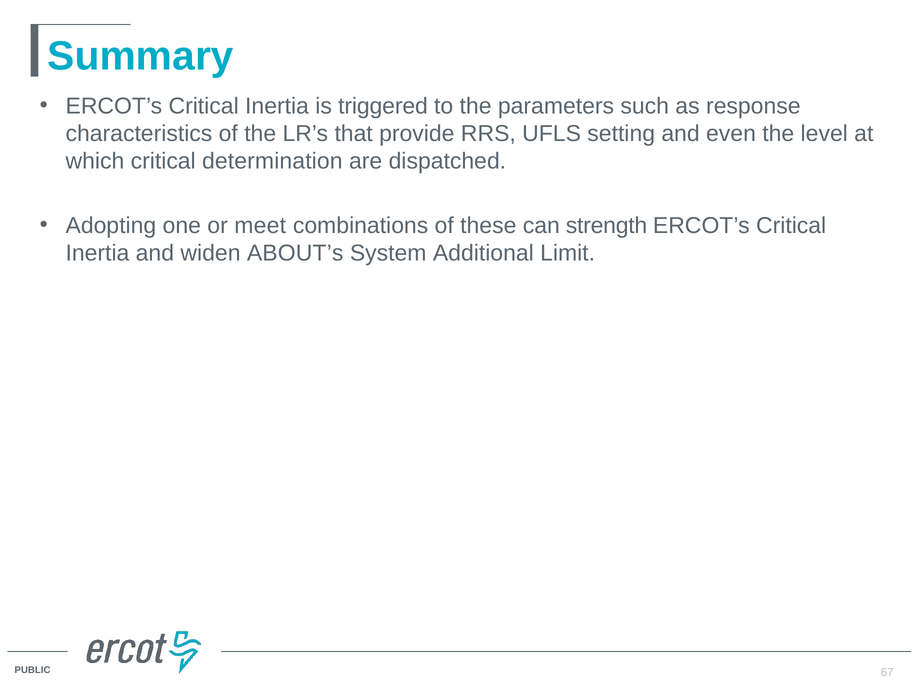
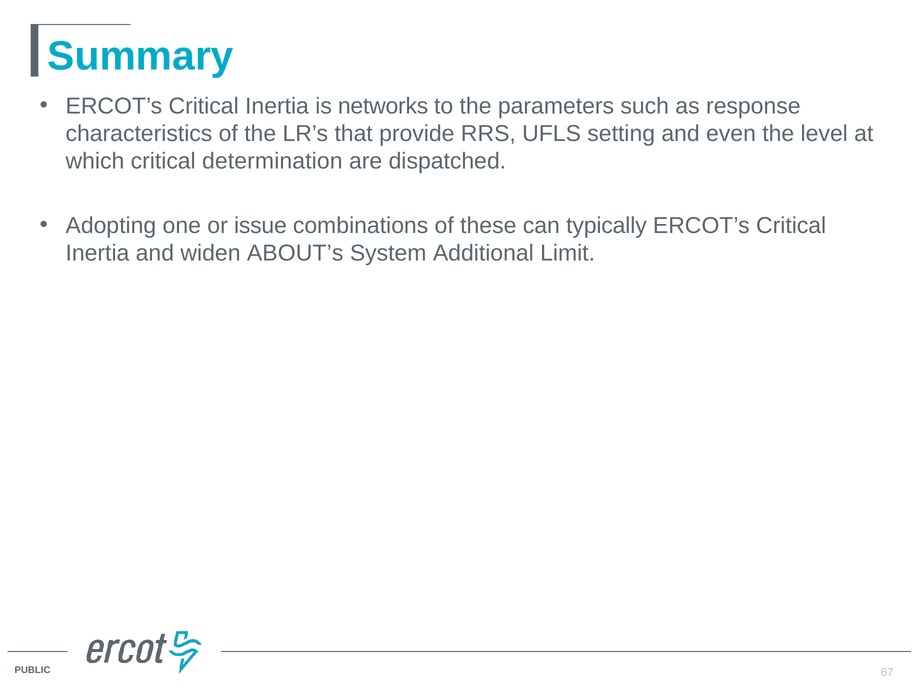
triggered: triggered -> networks (383, 106)
meet: meet -> issue (260, 226)
strength: strength -> typically (606, 226)
